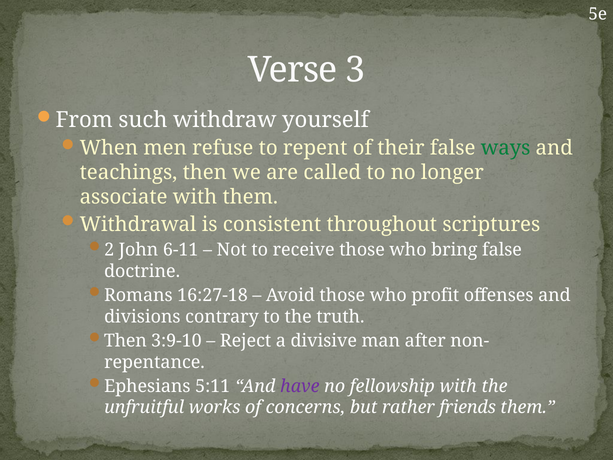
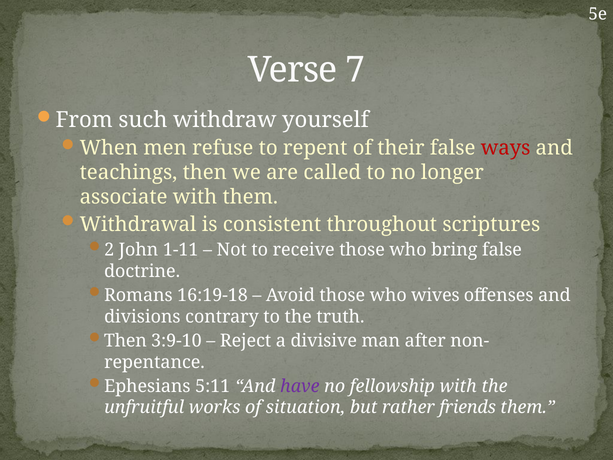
3: 3 -> 7 (355, 70)
ways colour: green -> red (506, 148)
6-11: 6-11 -> 1-11 (181, 250)
16:27-18: 16:27-18 -> 16:19-18 (213, 295)
profit: profit -> wives (435, 295)
concerns: concerns -> situation (305, 407)
